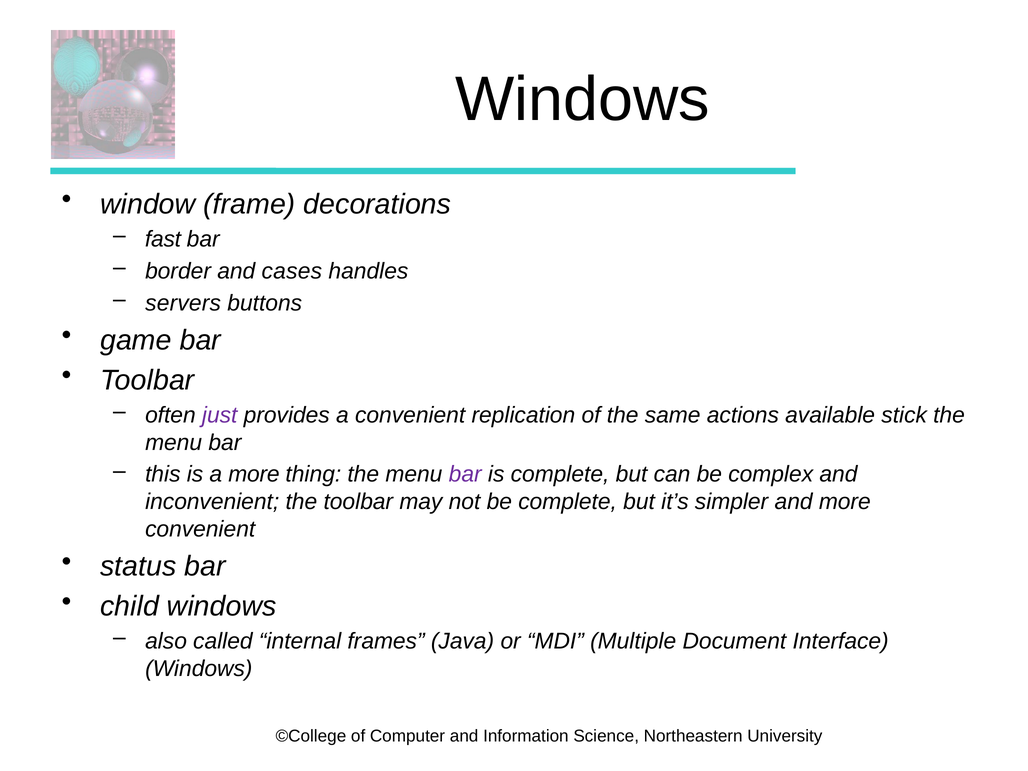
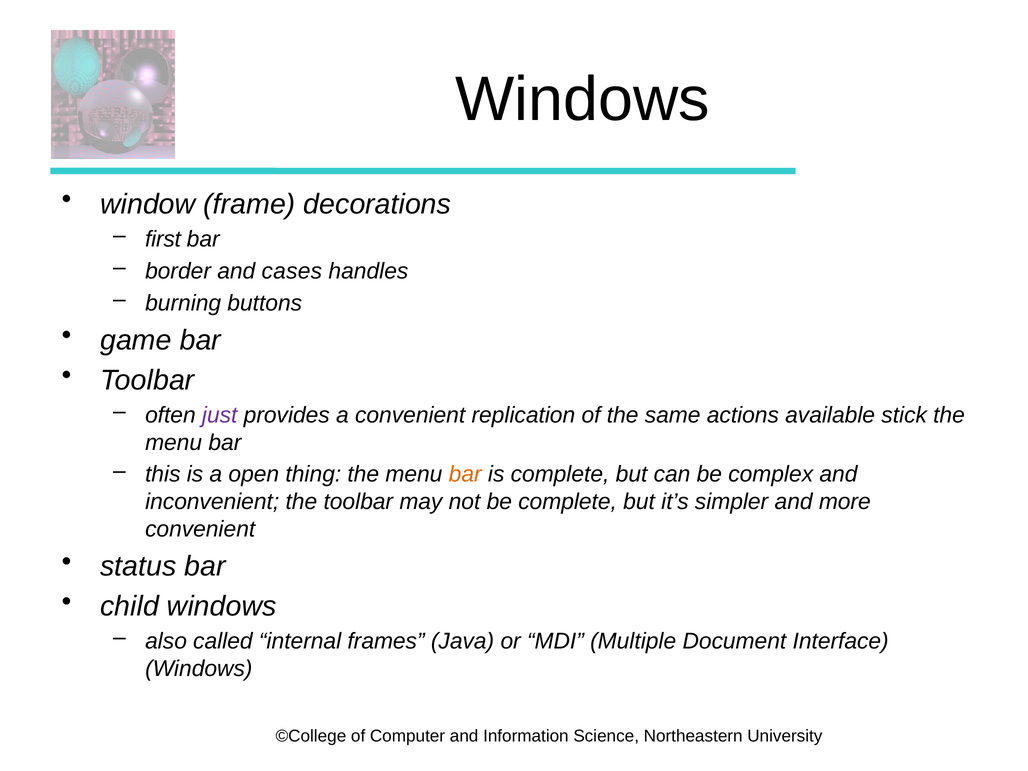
fast: fast -> first (163, 239)
servers: servers -> burning (183, 303)
a more: more -> open (254, 474)
bar colour: purple -> orange (465, 474)
